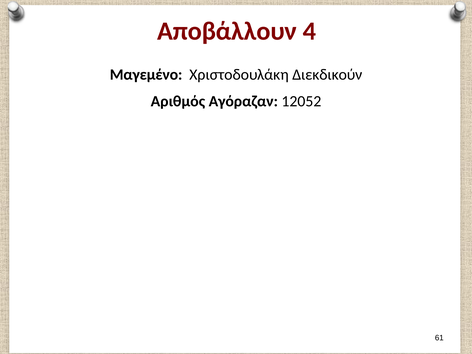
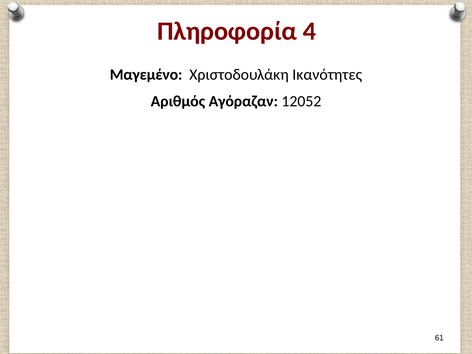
Αποβάλλουν: Αποβάλλουν -> Πληροφορία (227, 31)
Διεκδικούν: Διεκδικούν -> Ικανότητες (327, 75)
